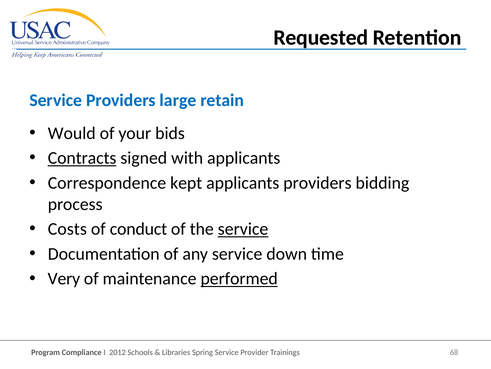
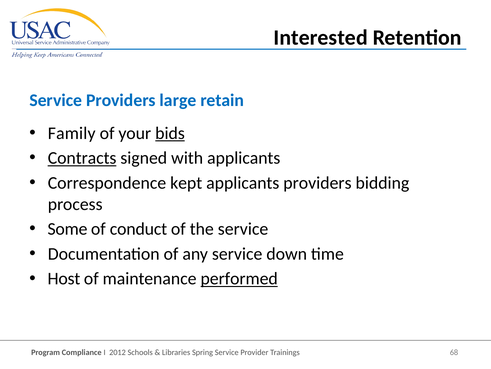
Requested: Requested -> Interested (321, 37)
Would: Would -> Family (72, 133)
bids underline: none -> present (170, 133)
Costs: Costs -> Some (67, 229)
service underline: present -> none (243, 229)
Very: Very -> Host (64, 278)
